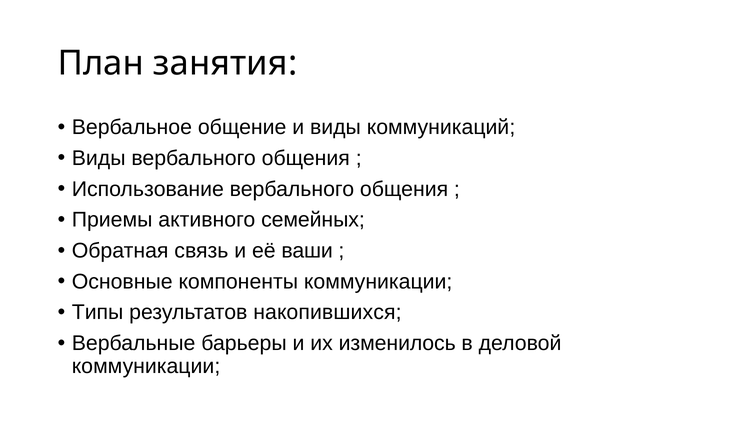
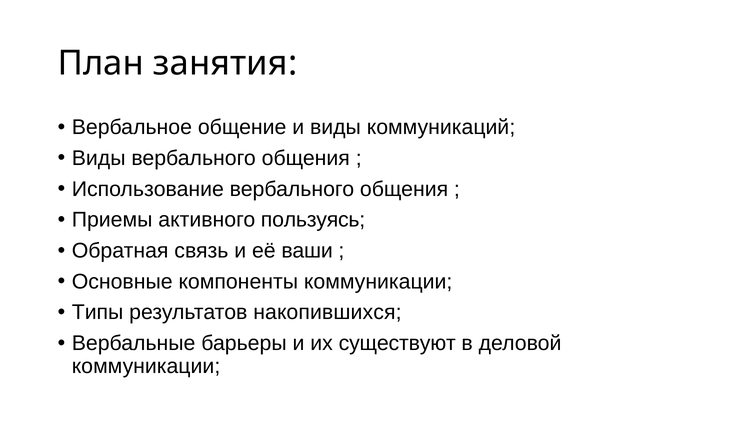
семейных: семейных -> пользуясь (313, 220)
изменилось: изменилось -> существуют (397, 344)
